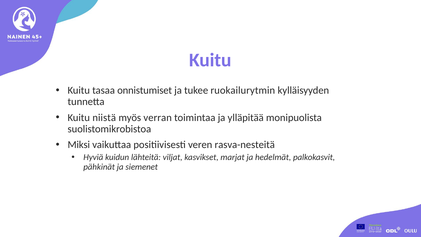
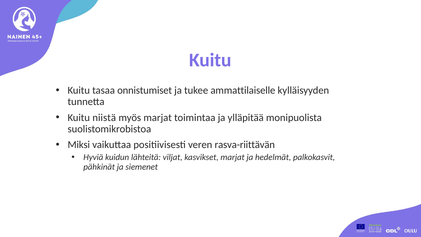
ruokailurytmin: ruokailurytmin -> ammattilaiselle (243, 90)
myös verran: verran -> marjat (158, 117)
rasva-nesteitä: rasva-nesteitä -> rasva-riittävän (245, 145)
